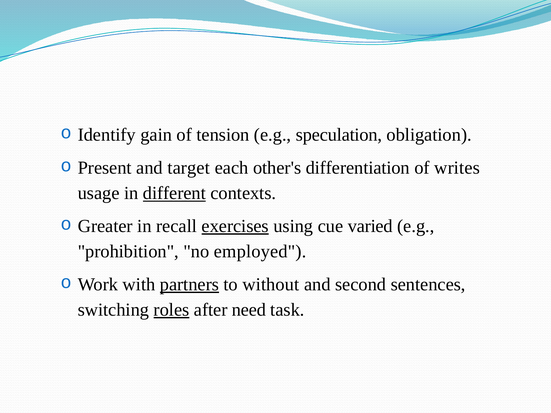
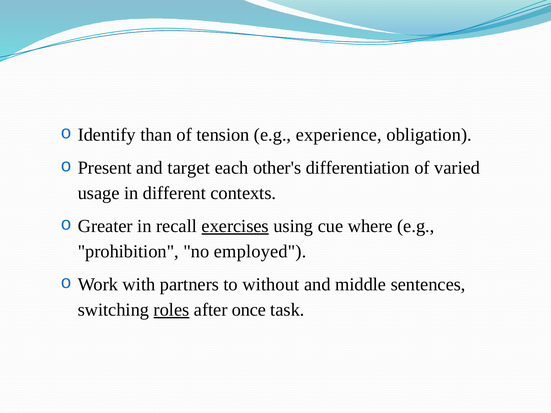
gain: gain -> than (156, 135)
speculation: speculation -> experience (339, 135)
writes: writes -> varied (457, 168)
different underline: present -> none (174, 193)
varied: varied -> where (370, 226)
partners underline: present -> none (189, 285)
second: second -> middle (361, 285)
need: need -> once (249, 310)
